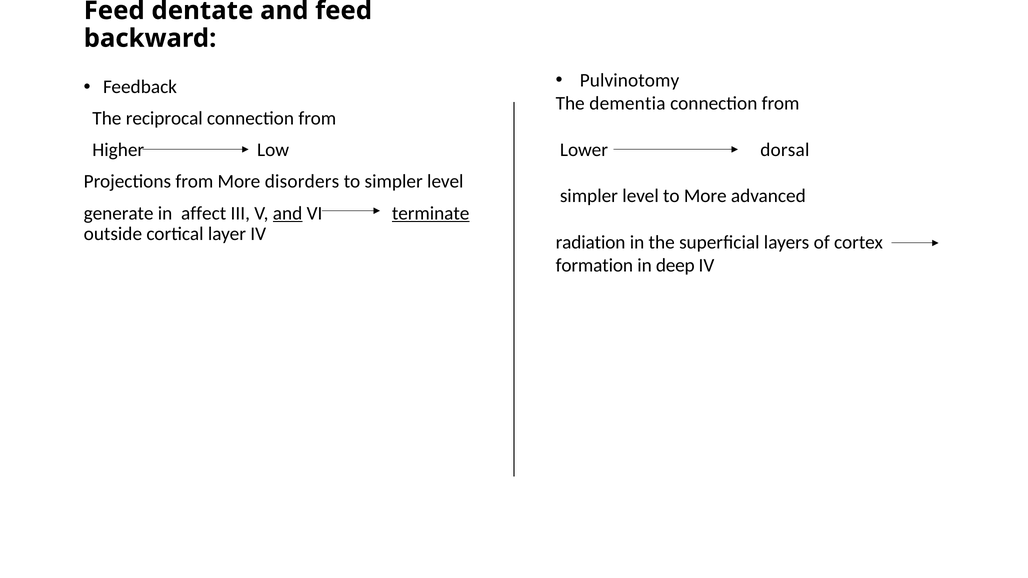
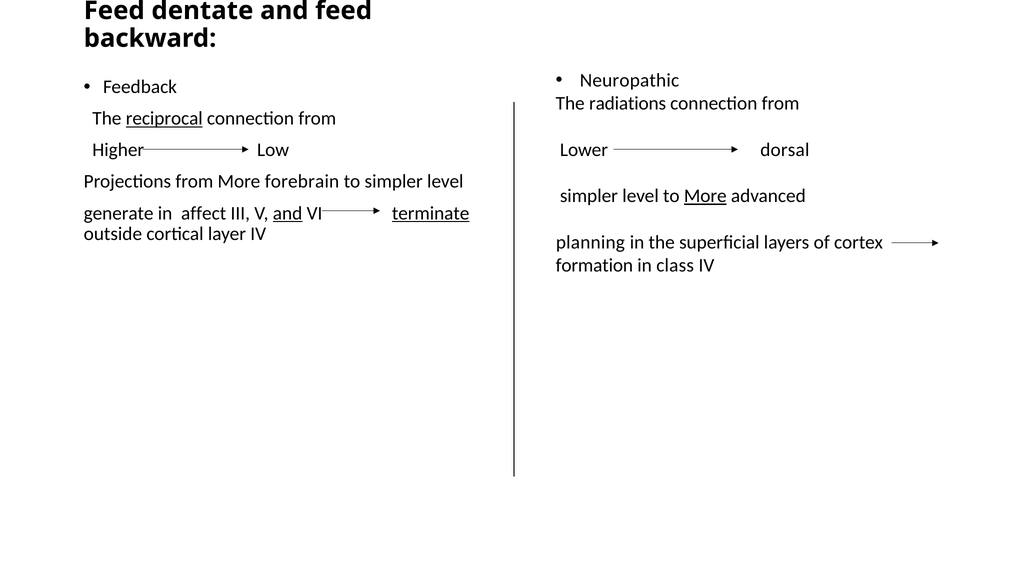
Pulvinotomy: Pulvinotomy -> Neuropathic (629, 80)
dementia: dementia -> radiations (628, 104)
reciprocal underline: none -> present (164, 119)
disorders: disorders -> forebrain (302, 182)
More underline: none -> present (705, 196)
radiation: radiation -> planning (590, 242)
deep: deep -> class (675, 265)
